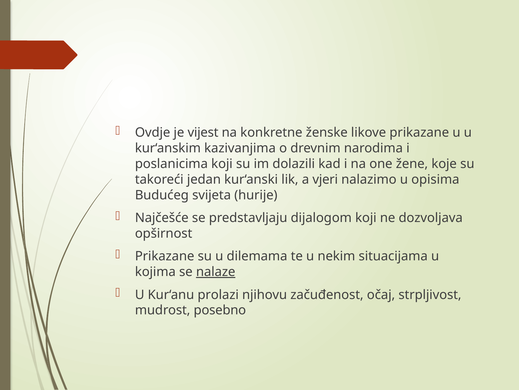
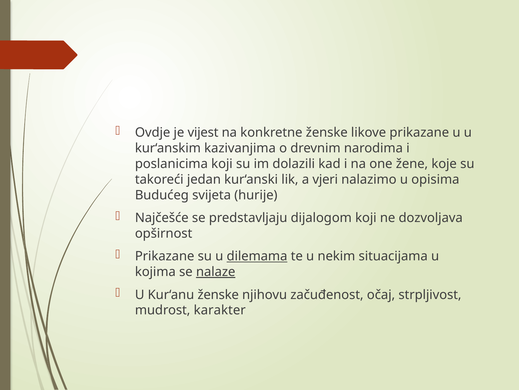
dilemama underline: none -> present (257, 256)
Kur‘anu prolazi: prolazi -> ženske (218, 294)
posebno: posebno -> karakter (220, 310)
